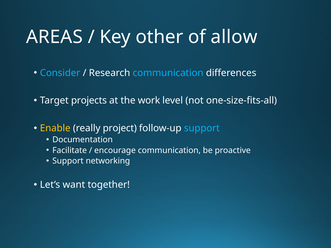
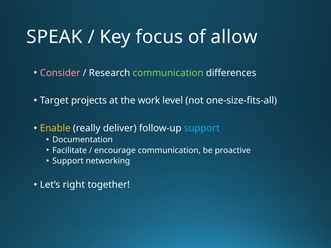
AREAS: AREAS -> SPEAK (54, 37)
other: other -> focus (159, 37)
Consider colour: light blue -> pink (60, 73)
communication colour: light blue -> light green (168, 73)
project: project -> deliver (120, 128)
want: want -> right (74, 185)
